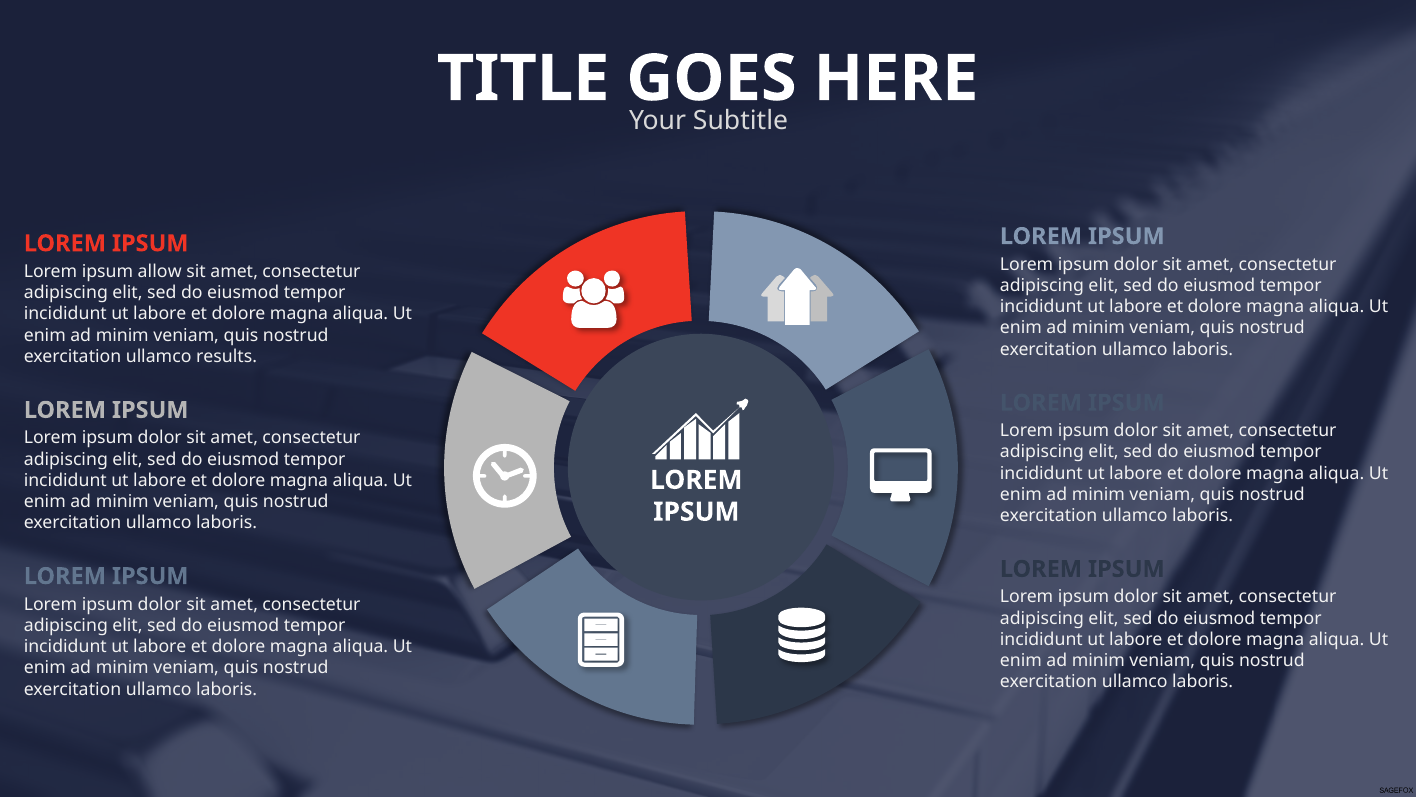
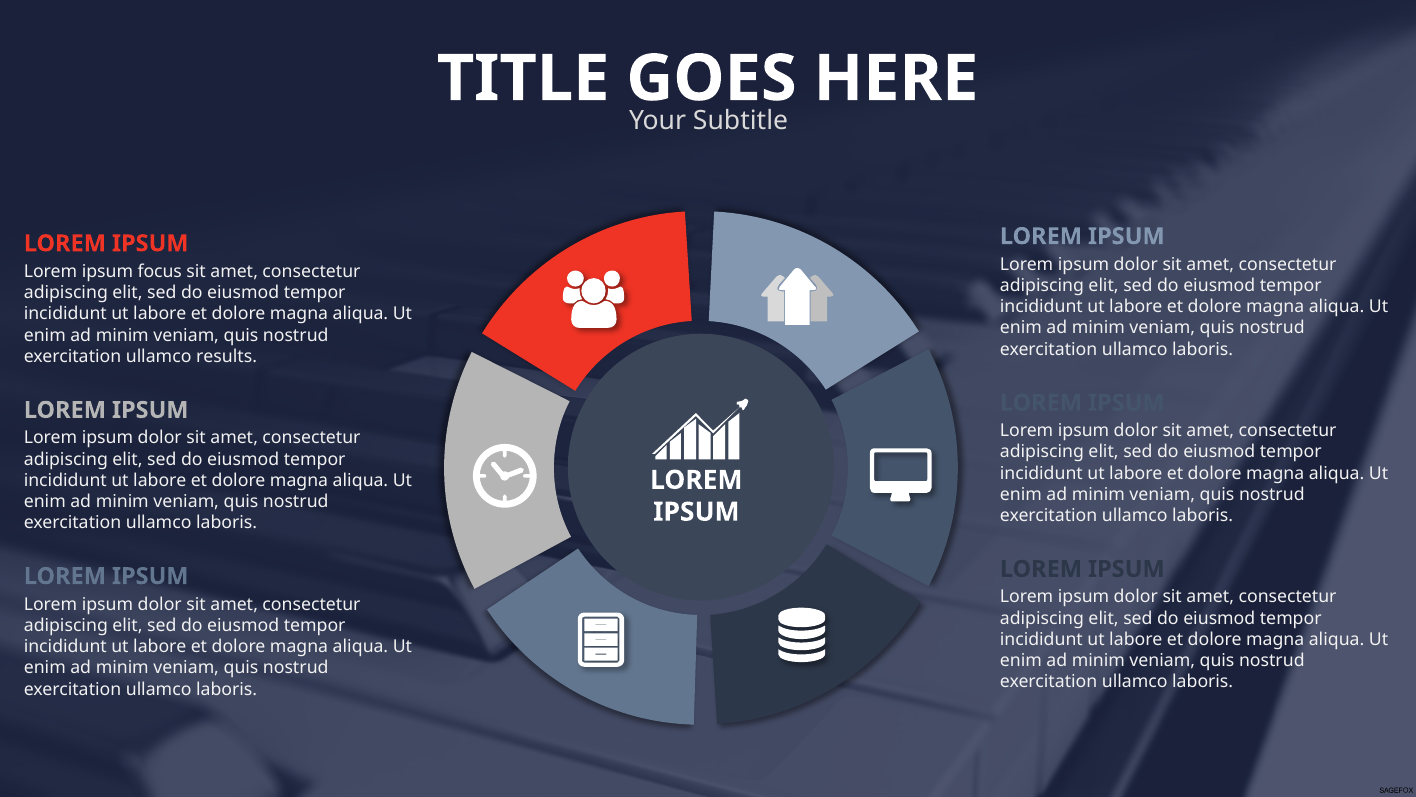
allow: allow -> focus (160, 271)
